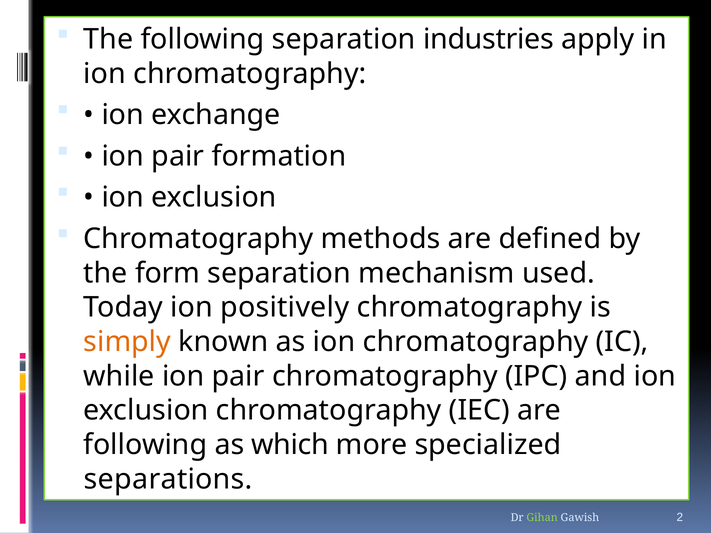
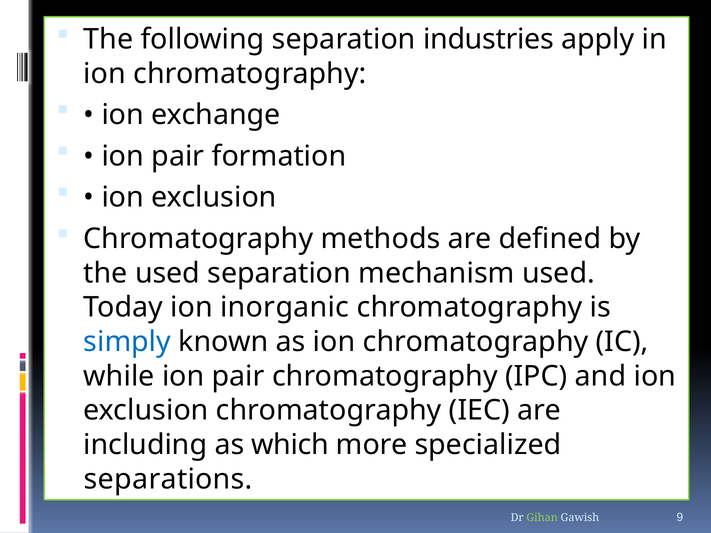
the form: form -> used (167, 273)
positively: positively -> inorganic (285, 308)
simply colour: orange -> blue (127, 342)
following: following -> including (145, 445)
2: 2 -> 9 (680, 518)
